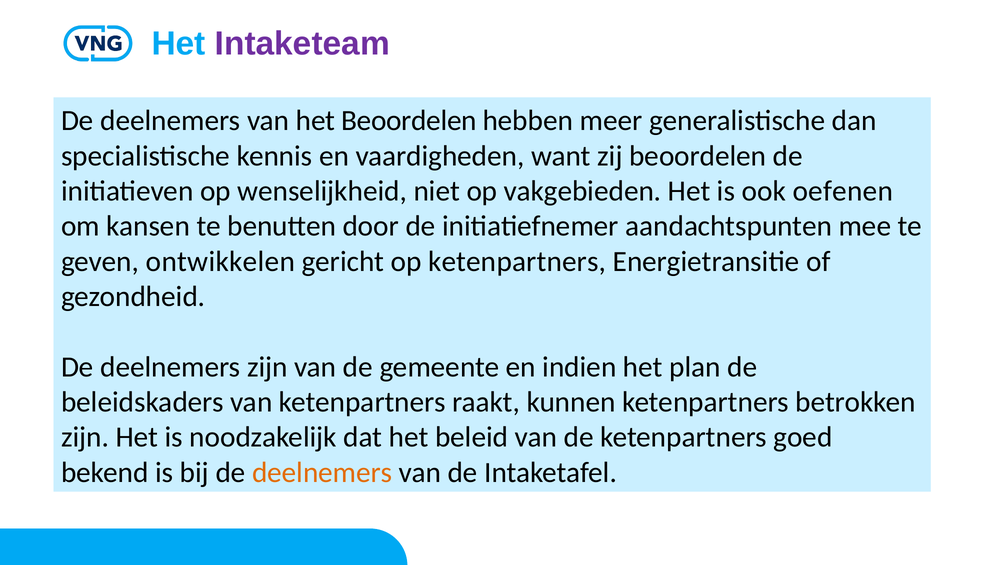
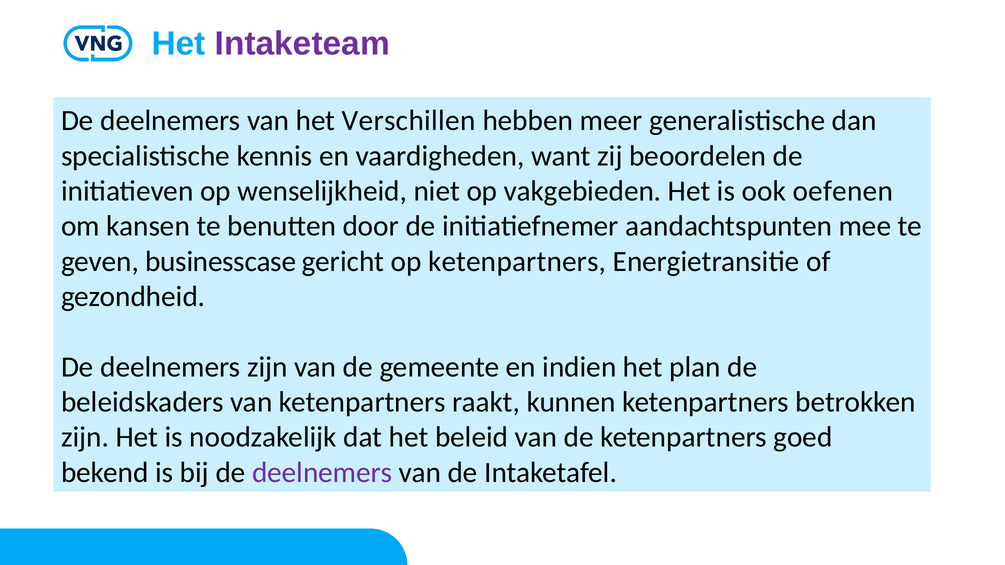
het Beoordelen: Beoordelen -> Verschillen (409, 121)
ontwikkelen: ontwikkelen -> businesscase (221, 262)
deelnemers colour: orange -> purple (322, 473)
